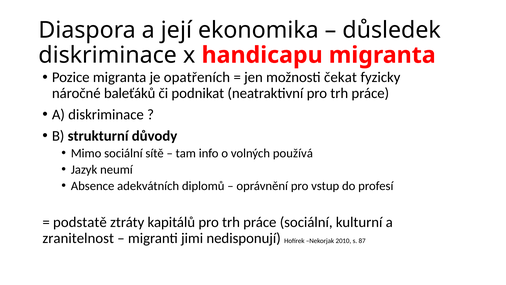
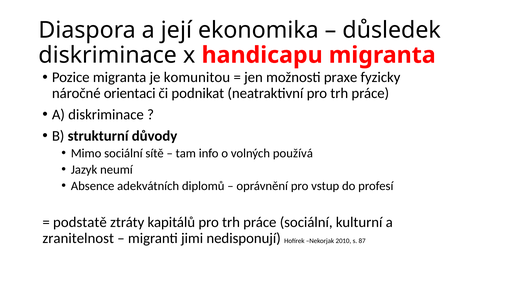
opatřeních: opatřeních -> komunitou (197, 77)
čekat: čekat -> praxe (341, 77)
baleťáků: baleťáků -> orientaci (130, 93)
